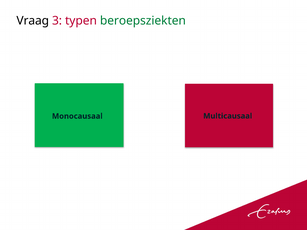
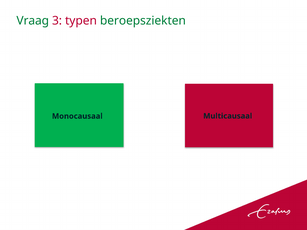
Vraag colour: black -> green (33, 21)
